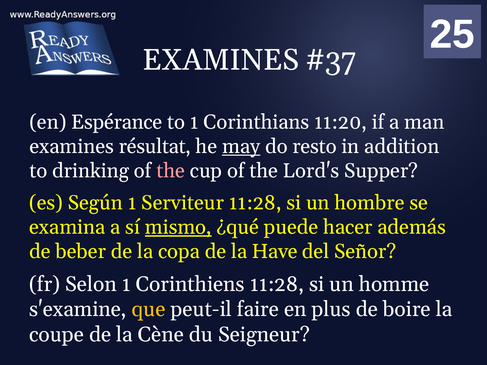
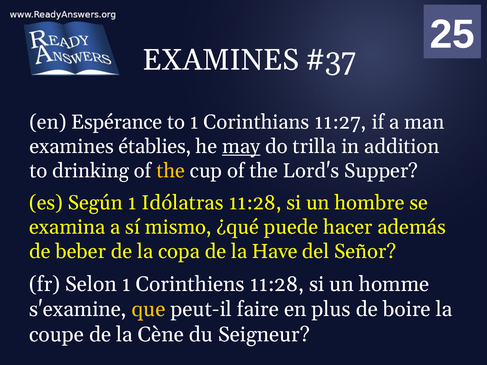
11:20: 11:20 -> 11:27 (340, 122)
résultat: résultat -> établies (155, 147)
resto: resto -> trilla (314, 147)
the colour: pink -> yellow (171, 171)
Serviteur: Serviteur -> Idólatras (183, 203)
mismo underline: present -> none (178, 227)
